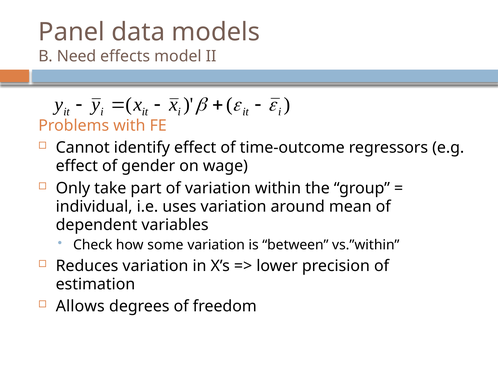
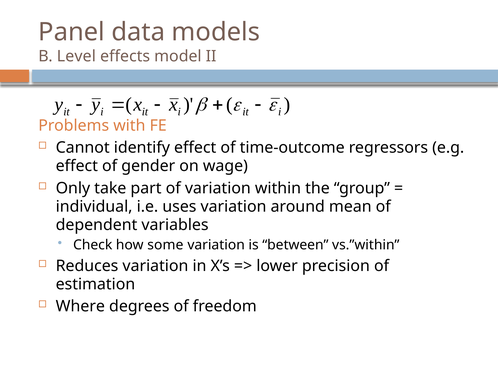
Need: Need -> Level (76, 56)
Allows: Allows -> Where (80, 307)
